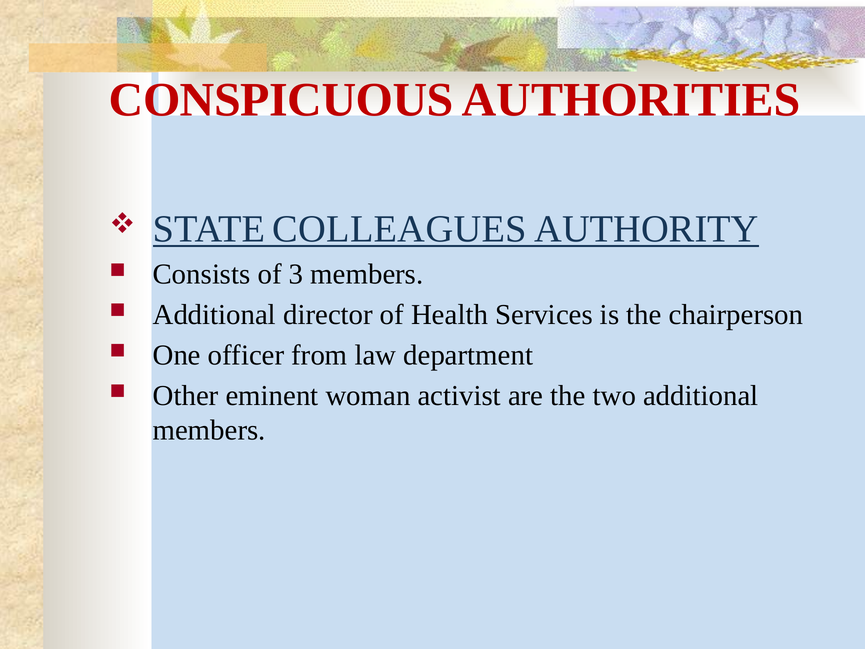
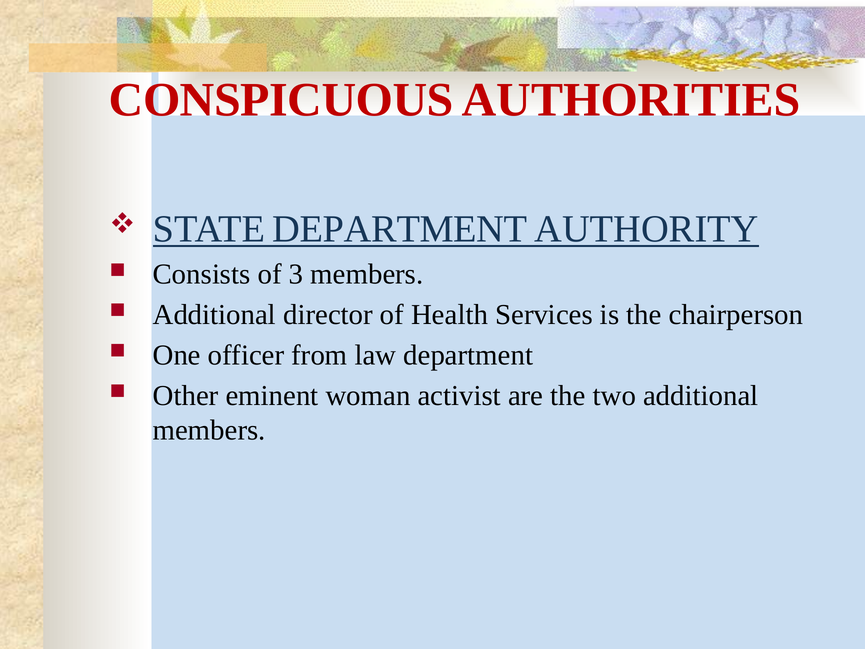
STATE COLLEAGUES: COLLEAGUES -> DEPARTMENT (400, 229)
